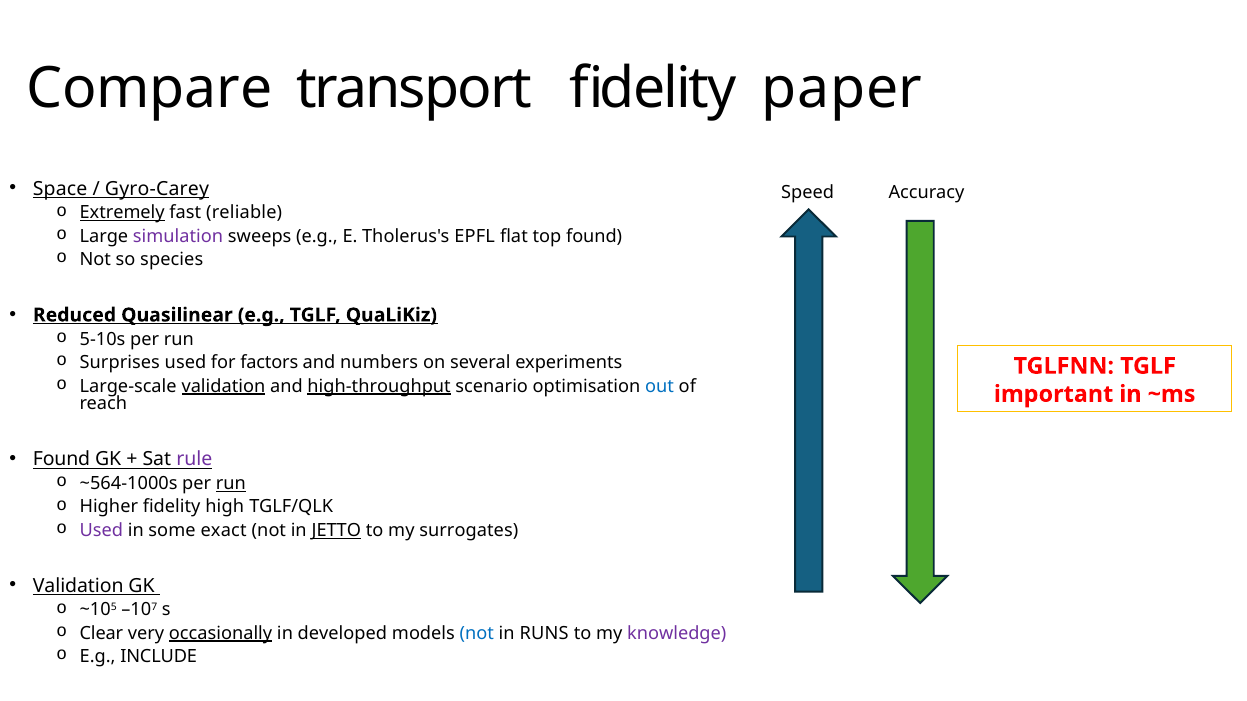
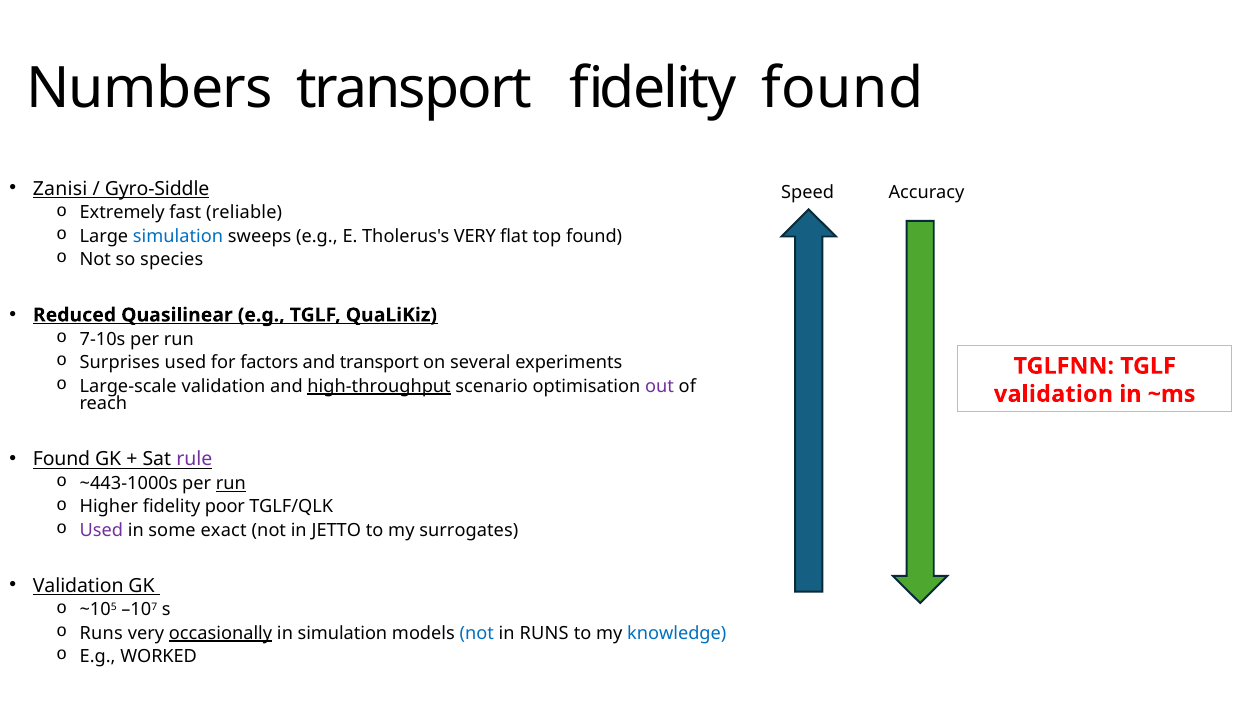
Compare: Compare -> Numbers (150, 88)
fidelity paper: paper -> found (842, 88)
Space: Space -> Zanisi (60, 189)
Gyro-Carey: Gyro-Carey -> Gyro-Siddle (157, 189)
Extremely underline: present -> none (122, 213)
simulation colour: purple -> blue (178, 236)
Tholerus's EPFL: EPFL -> VERY (475, 236)
5-10s: 5-10s -> 7-10s (103, 339)
and numbers: numbers -> transport (379, 363)
validation underline: present -> none (223, 386)
out colour: blue -> purple (660, 386)
important: important -> validation (1053, 394)
~564-1000s: ~564-1000s -> ~443-1000s (129, 484)
high: high -> poor (225, 507)
JETTO underline: present -> none (336, 531)
Clear: Clear -> Runs (101, 634)
in developed: developed -> simulation (342, 634)
knowledge colour: purple -> blue (677, 634)
INCLUDE: INCLUDE -> WORKED (159, 657)
